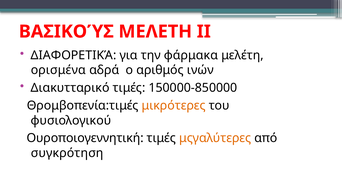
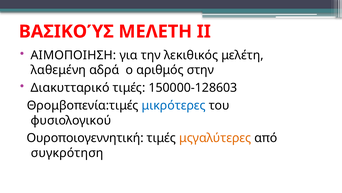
ΔΙΑΦΟΡΕΤΙΚΆ: ΔΙΑΦΟΡΕΤΙΚΆ -> ΑΙΜΟΠΟΙΗΣΗ (74, 55)
φάρμακα: φάρμακα -> λεκιθικός (191, 55)
ορισμένα: ορισμένα -> λαθεμένη (58, 70)
ινών: ινών -> στην (200, 70)
150000-850000: 150000-850000 -> 150000-128603 (193, 88)
μικρότερες colour: orange -> blue (174, 105)
